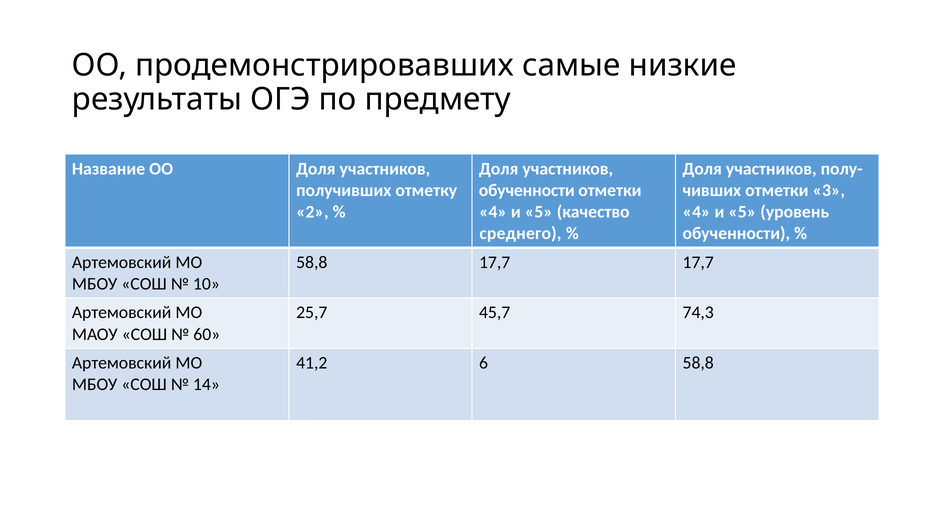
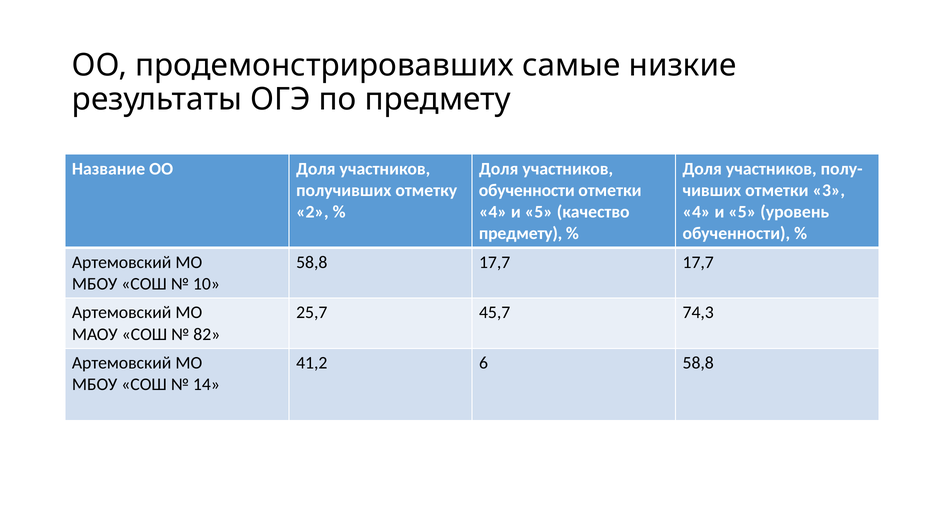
среднего: среднего -> предмету (521, 234)
60: 60 -> 82 (207, 334)
